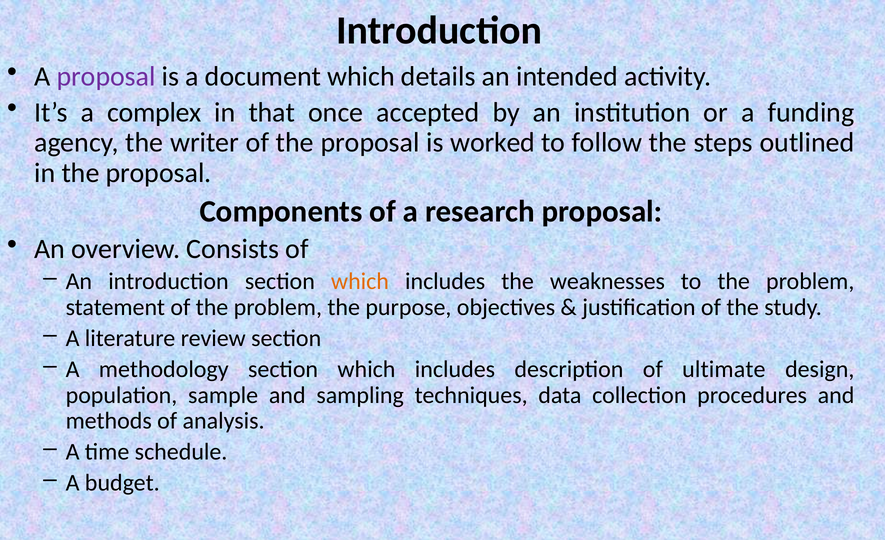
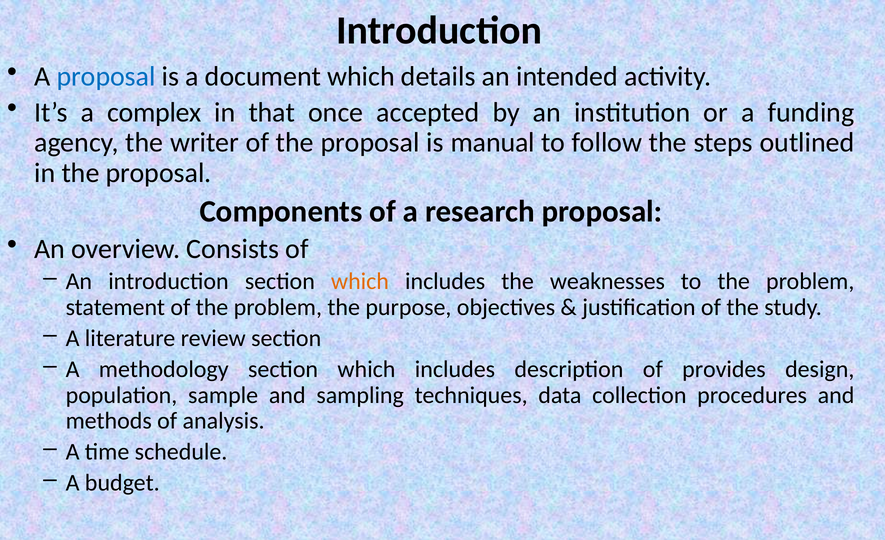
proposal colour: purple -> blue (106, 76)
worked: worked -> manual (493, 143)
ultimate: ultimate -> provides (724, 369)
